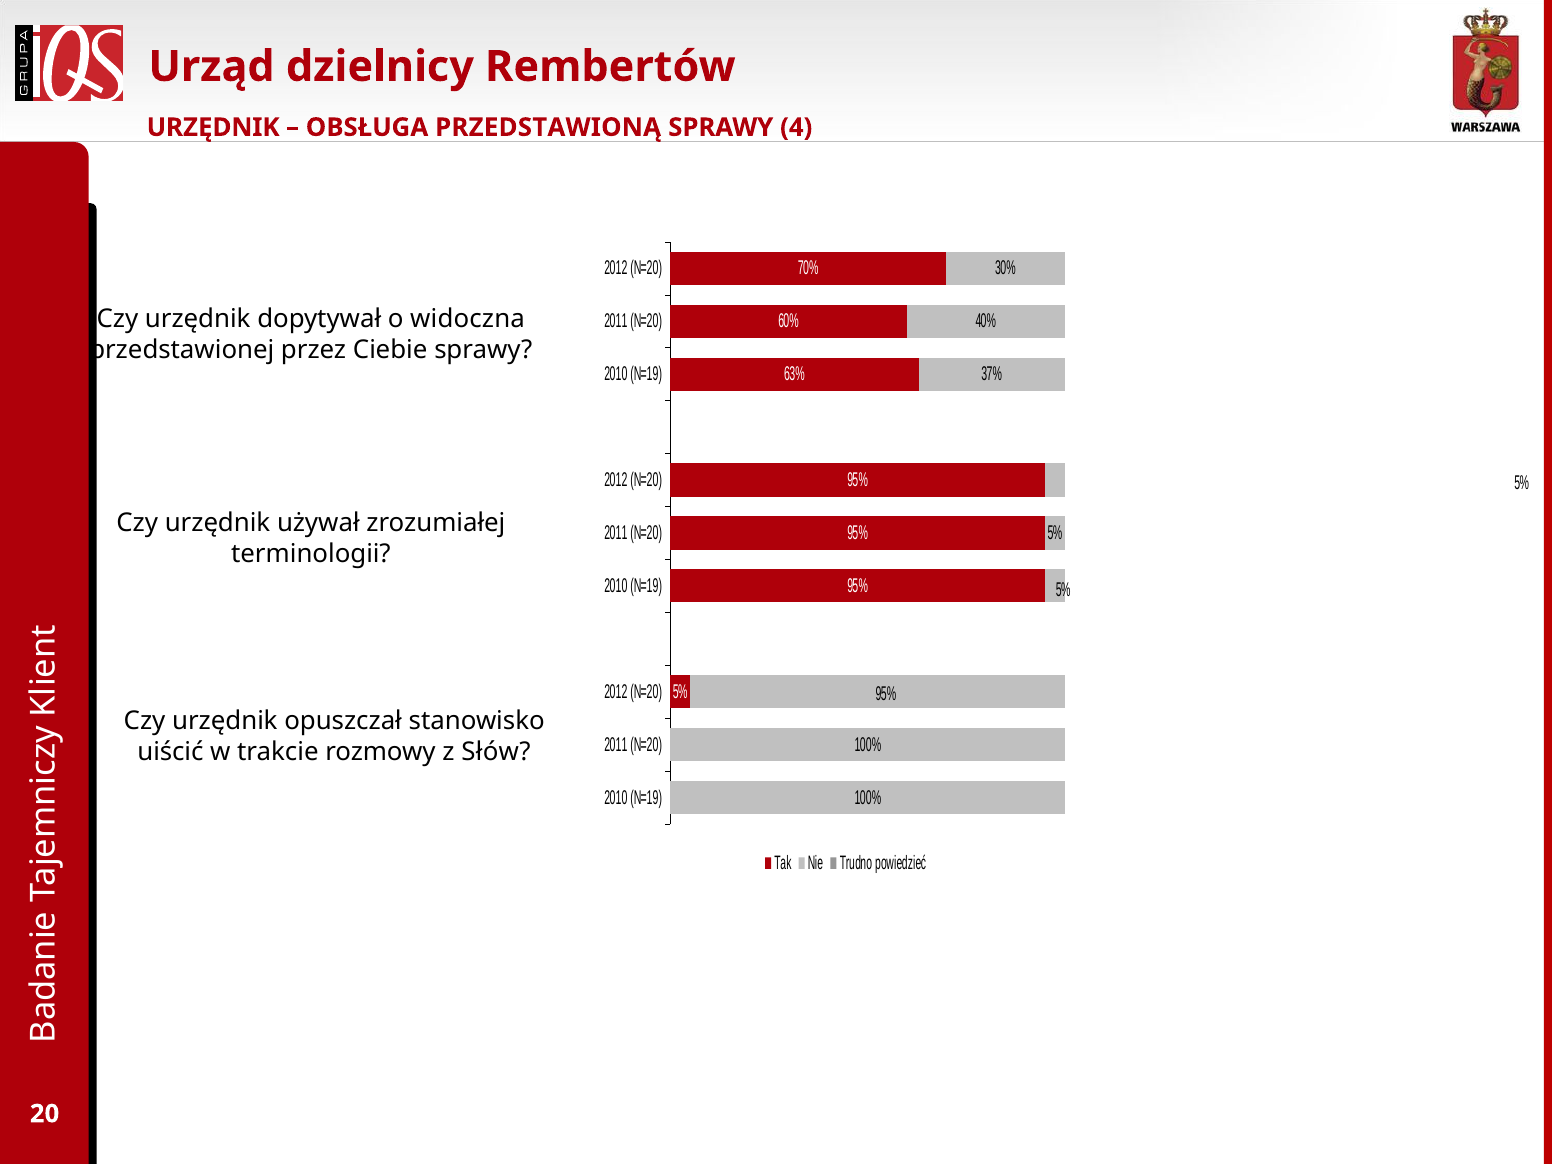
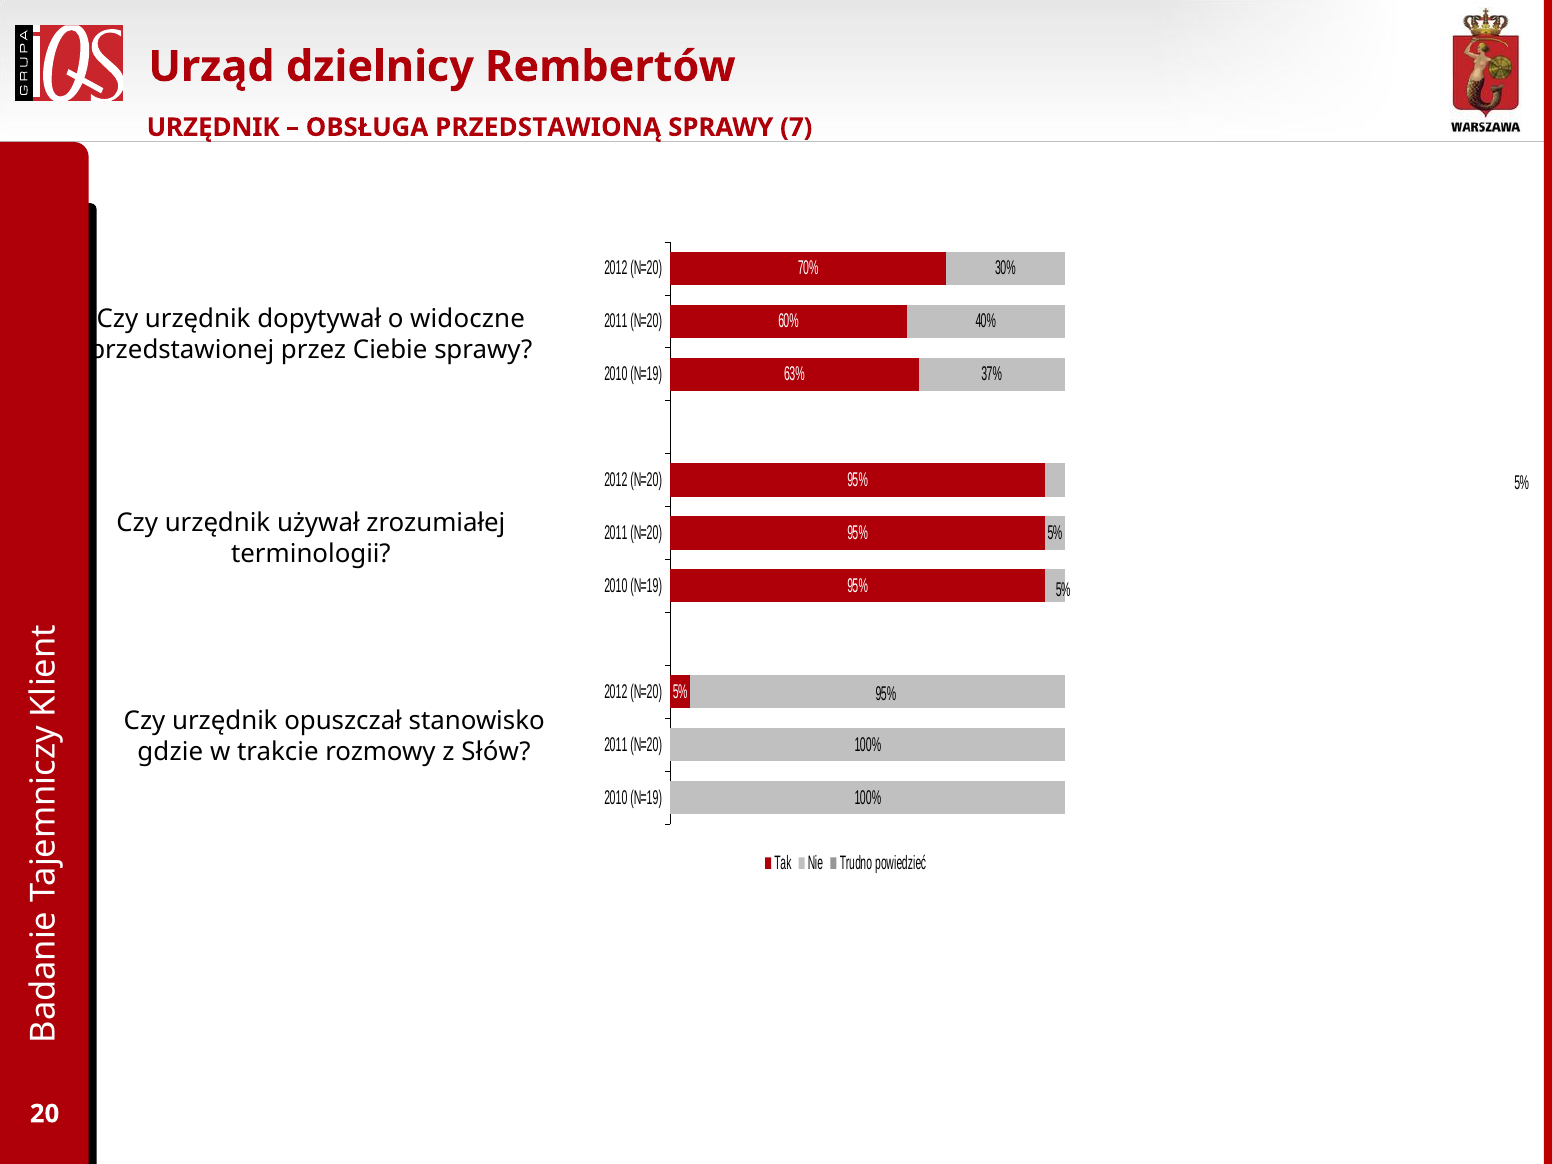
4: 4 -> 7 (796, 127)
widoczna: widoczna -> widoczne (468, 319)
uiścić: uiścić -> gdzie (170, 752)
